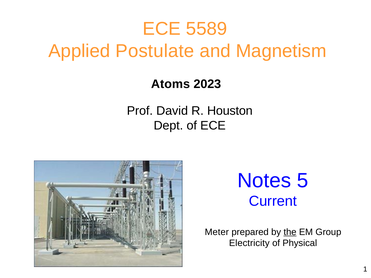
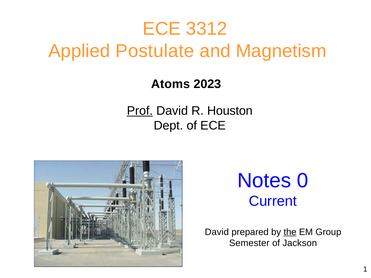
5589: 5589 -> 3312 (207, 29)
Prof underline: none -> present (140, 111)
5: 5 -> 0 (303, 181)
Meter: Meter -> David (217, 232)
Electricity: Electricity -> Semester (249, 243)
Physical: Physical -> Jackson (300, 243)
